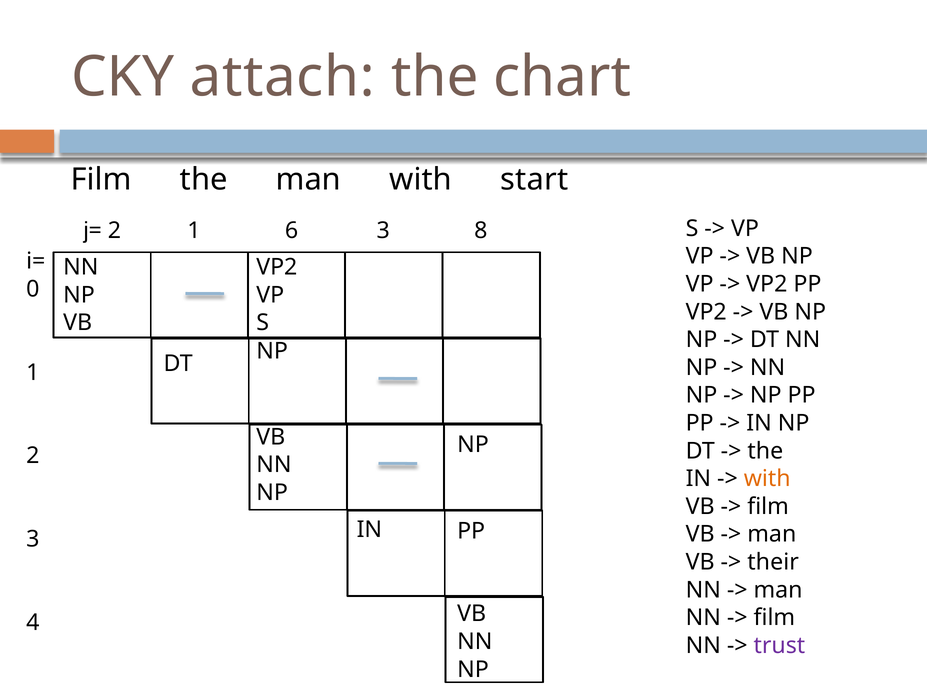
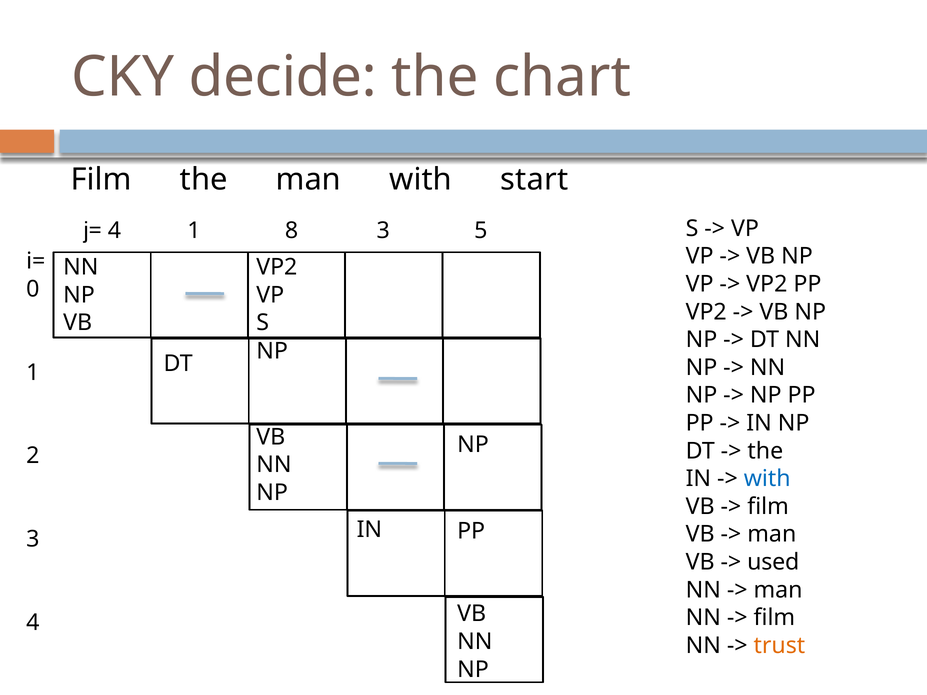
attach: attach -> decide (283, 77)
2: 2 -> 4 (114, 231)
6: 6 -> 8 (292, 231)
8: 8 -> 5 (481, 231)
with colour: orange -> blue (767, 479)
their: their -> used (773, 562)
trust colour: purple -> orange (779, 646)
